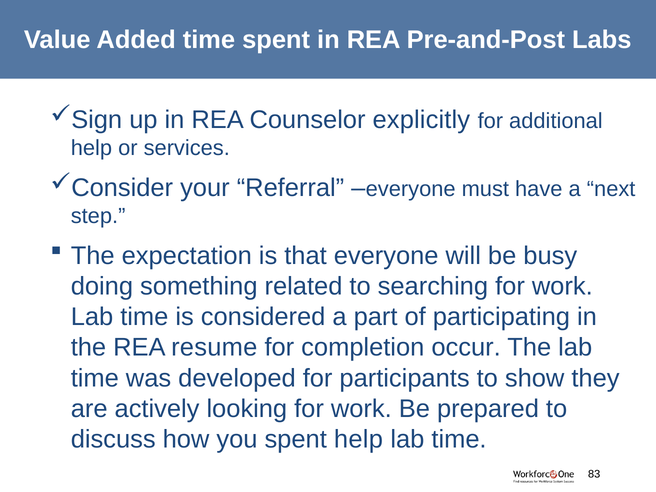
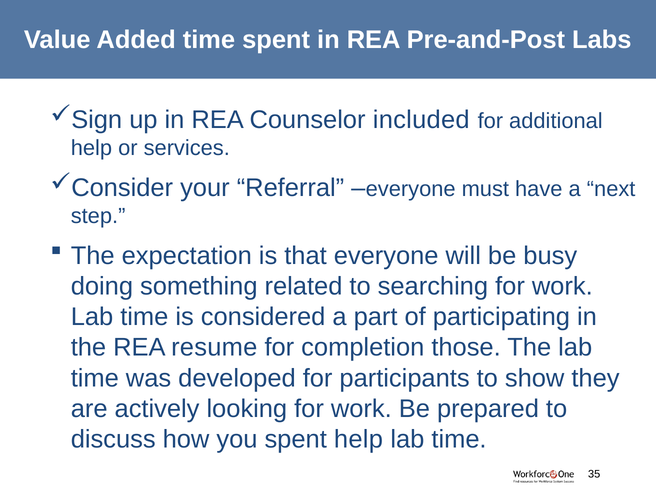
explicitly: explicitly -> included (421, 120)
occur: occur -> those (466, 348)
83: 83 -> 35 (594, 474)
